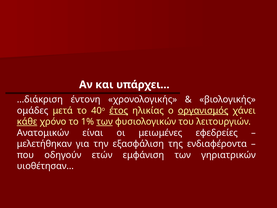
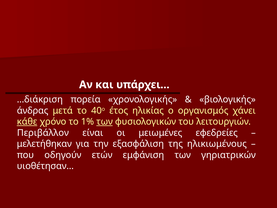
έντονη: έντονη -> πορεία (86, 99)
ομάδες: ομάδες -> άνδρας (33, 110)
έτος underline: present -> none (119, 110)
οργανισμός underline: present -> none (203, 110)
Ανατομικών: Ανατομικών -> Περιβάλλον (43, 133)
ενδιαφέροντα: ενδιαφέροντα -> ηλικιωμένους (217, 144)
